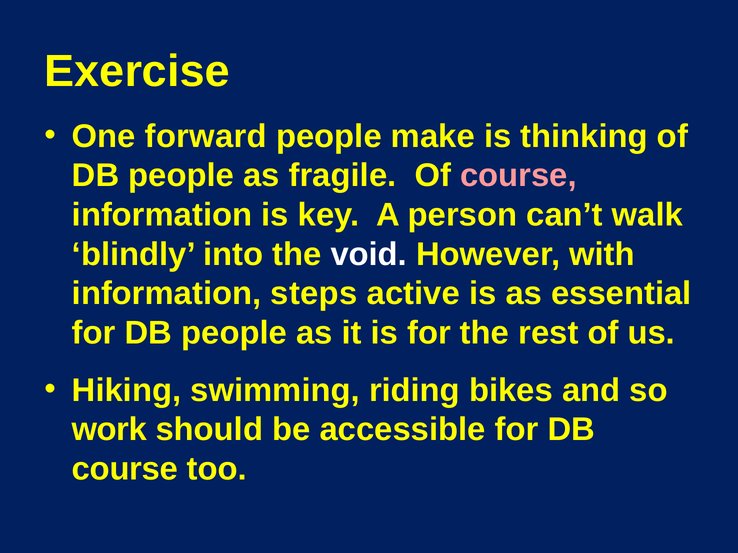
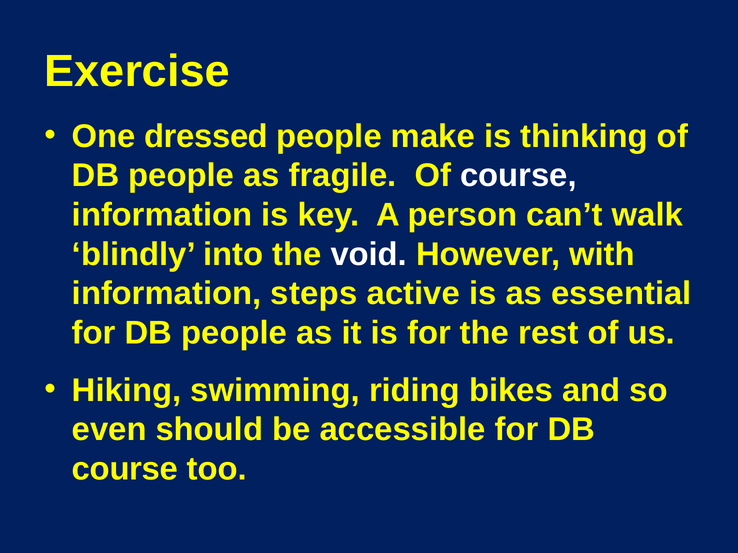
forward: forward -> dressed (206, 136)
course colour: pink -> white (518, 176)
work: work -> even (109, 430)
